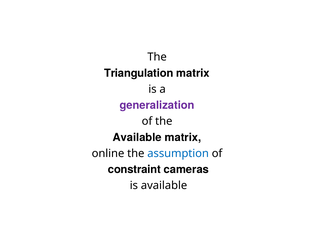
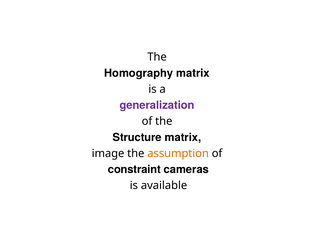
Triangulation: Triangulation -> Homography (139, 73)
Available: Available -> Structure (137, 137)
online: online -> image (108, 153)
assumption colour: blue -> orange (178, 153)
